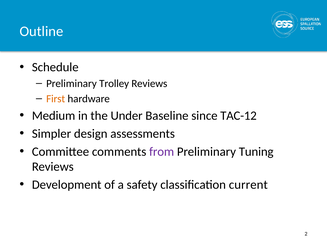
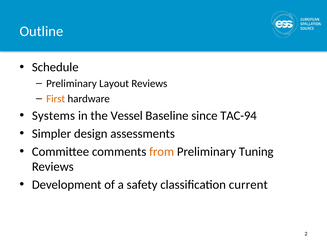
Trolley: Trolley -> Layout (114, 84)
Medium: Medium -> Systems (53, 116)
Under: Under -> Vessel (127, 116)
TAC-12: TAC-12 -> TAC-94 (238, 116)
from colour: purple -> orange (162, 152)
